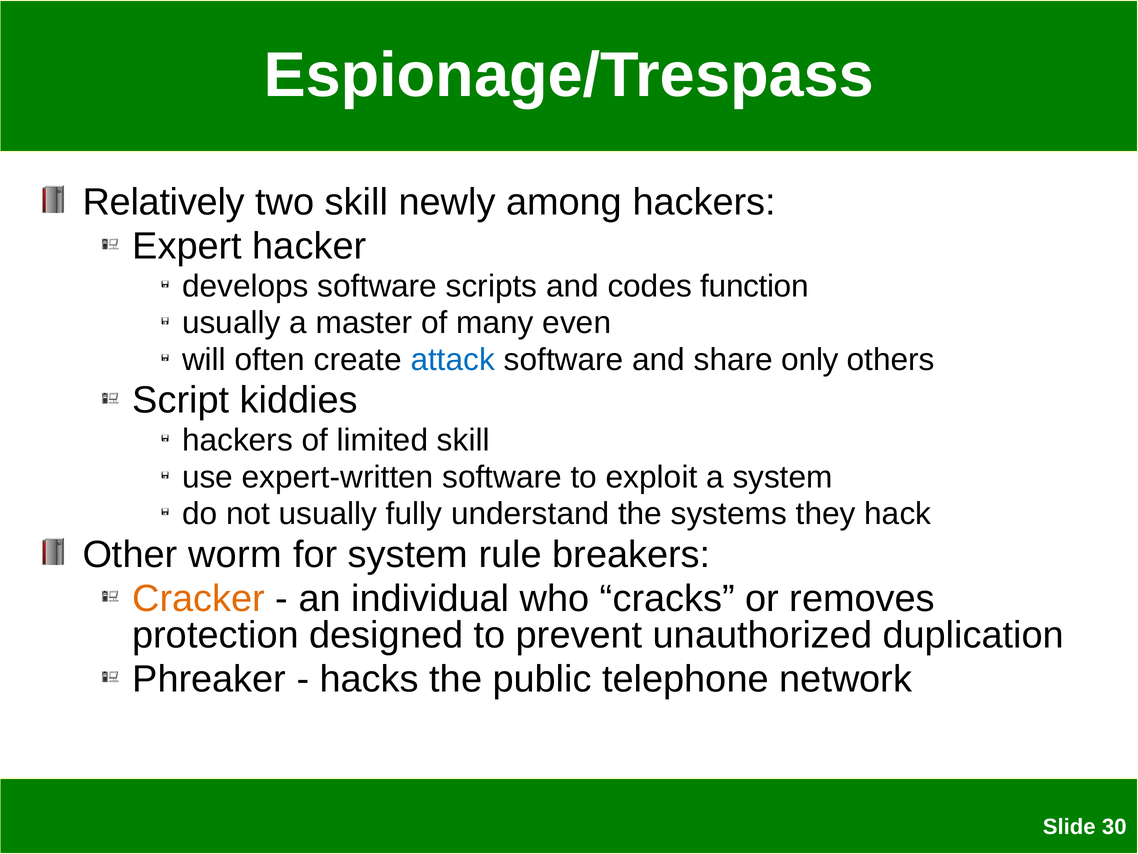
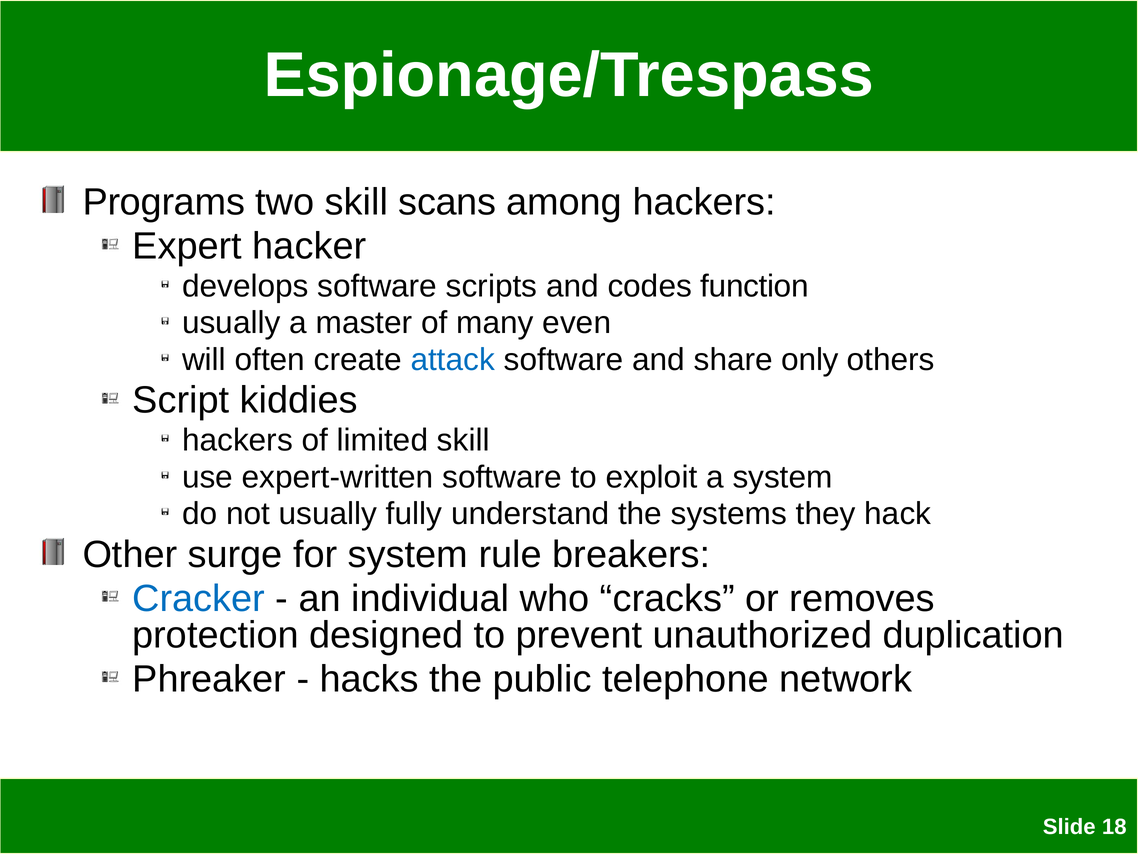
Relatively: Relatively -> Programs (164, 202)
newly: newly -> scans (447, 202)
worm: worm -> surge (235, 554)
Cracker colour: orange -> blue (199, 598)
30: 30 -> 18 (1114, 827)
